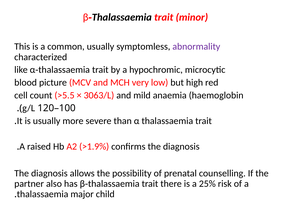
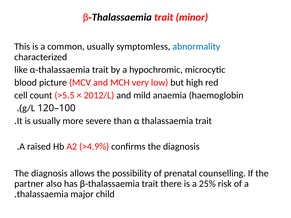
abnormality colour: purple -> blue (196, 47)
3063/L: 3063/L -> 2012/L (99, 95)
>1.9%: >1.9% -> >4.9% (94, 147)
